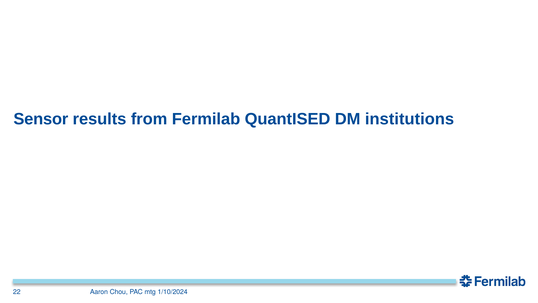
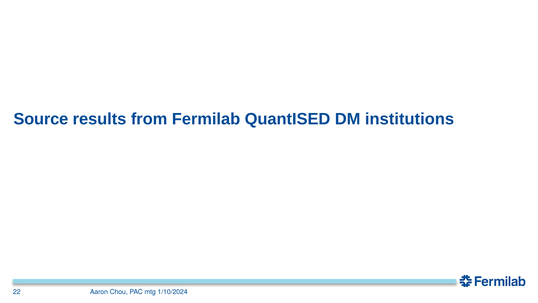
Sensor: Sensor -> Source (41, 119)
